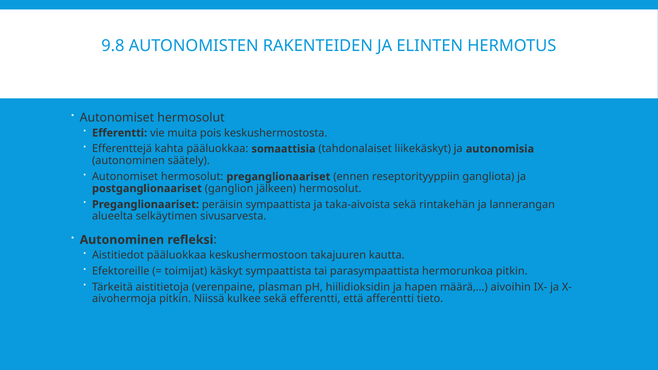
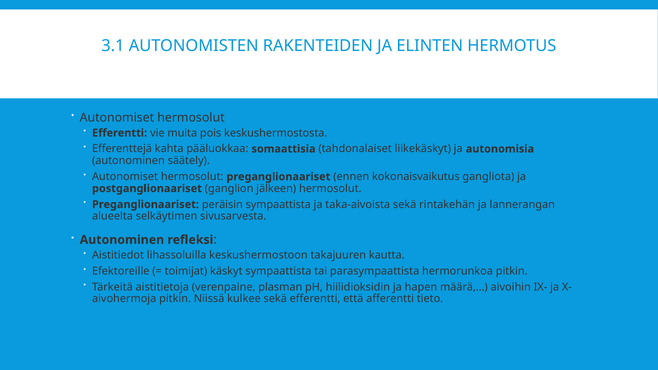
9.8: 9.8 -> 3.1 (113, 46)
reseptorityyppiin: reseptorityyppiin -> kokonaisvaikutus (416, 177)
Aistitiedot pääluokkaa: pääluokkaa -> lihassoluilla (177, 255)
